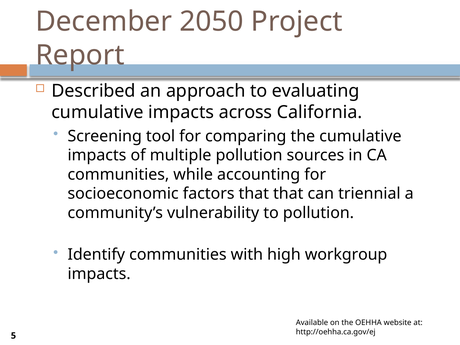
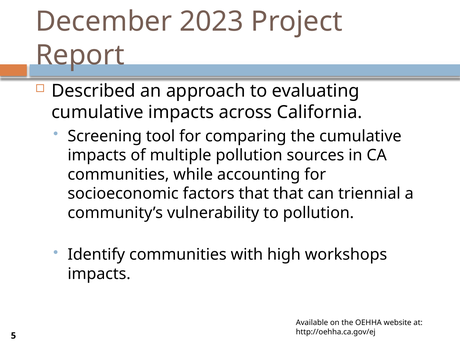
2050: 2050 -> 2023 (212, 22)
workgroup: workgroup -> workshops (346, 255)
